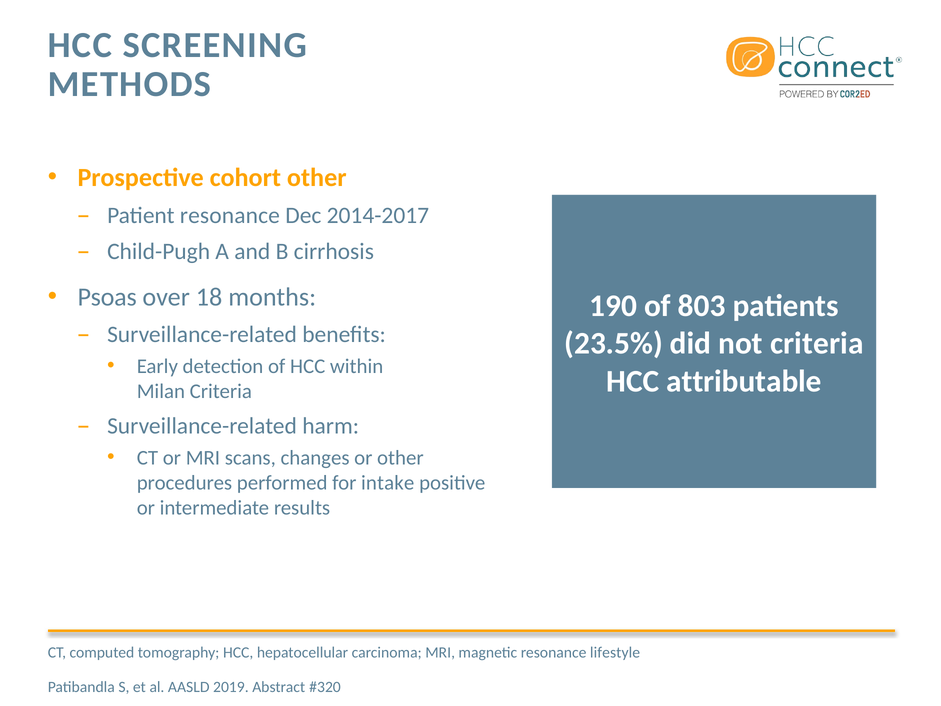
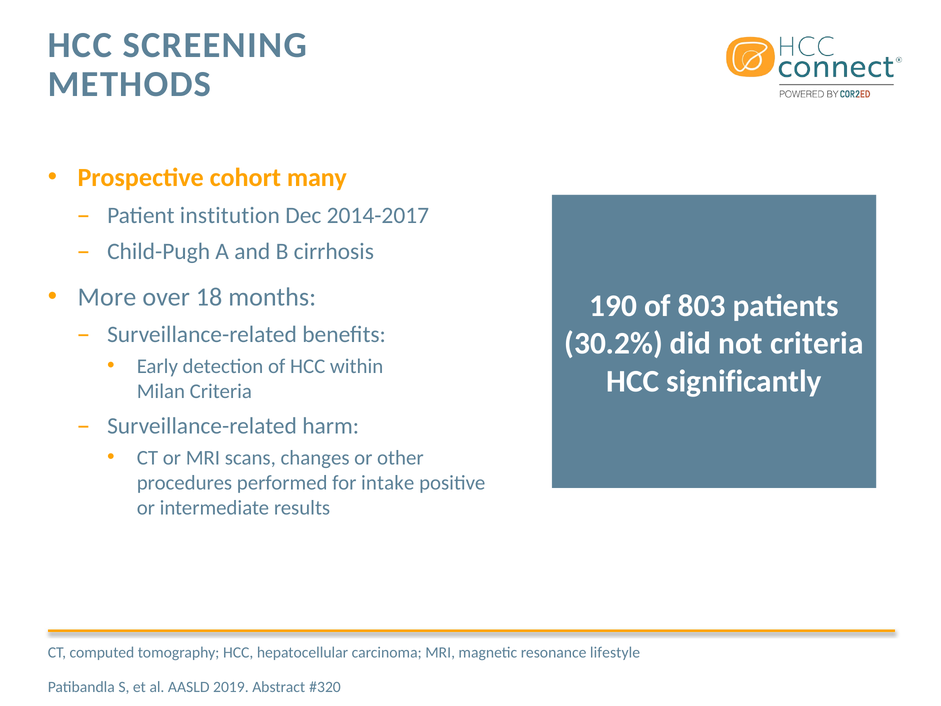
cohort other: other -> many (317, 178)
Patient resonance: resonance -> institution (230, 215)
Psoas: Psoas -> More (107, 297)
23.5%: 23.5% -> 30.2% (614, 343)
attributable: attributable -> significantly (744, 381)
